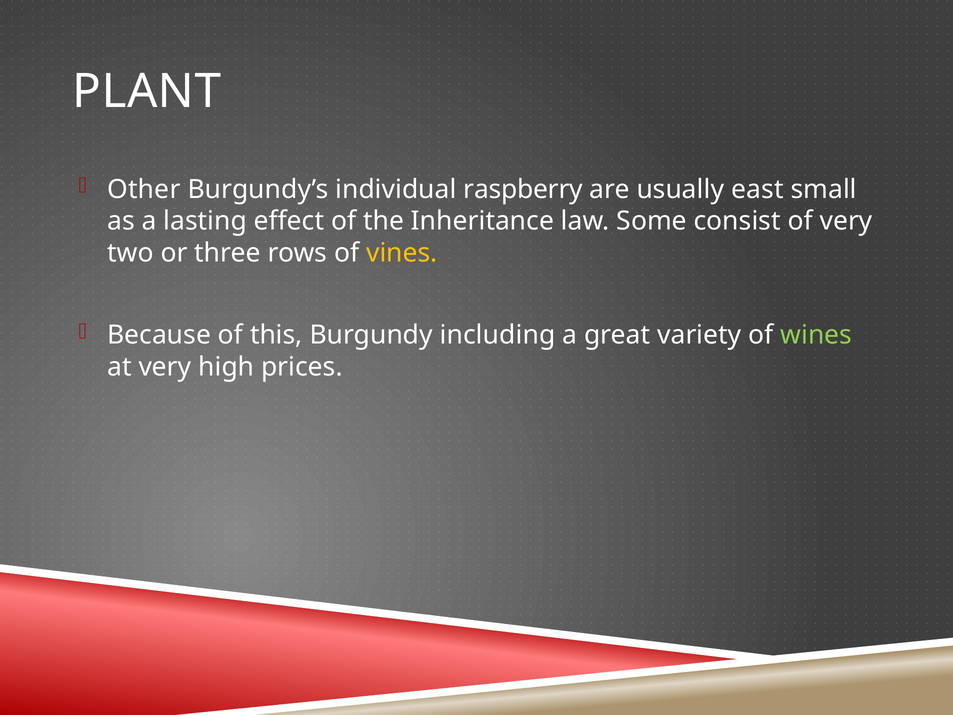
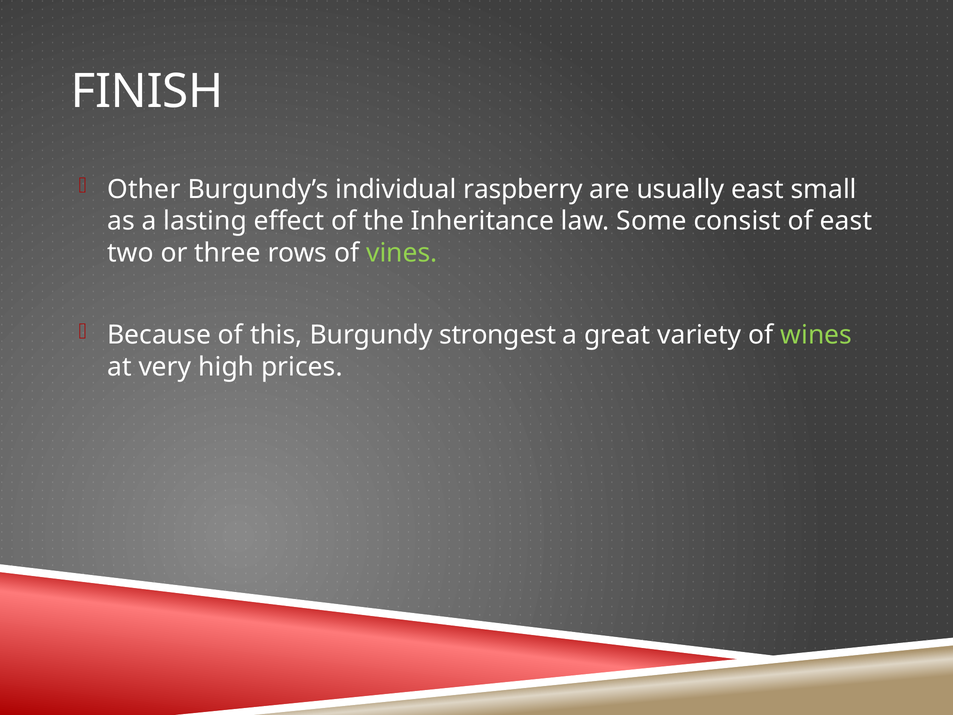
PLANT: PLANT -> FINISH (147, 92)
of very: very -> east (846, 221)
vines colour: yellow -> light green (402, 253)
including: including -> strongest (498, 335)
